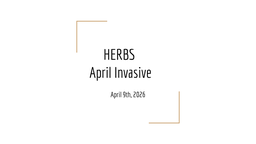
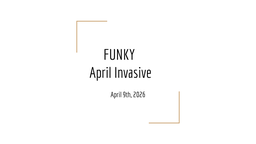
HERBS: HERBS -> FUNKY (119, 55)
